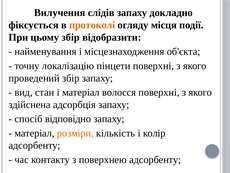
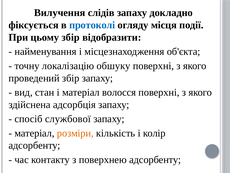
протоколі colour: orange -> blue (92, 25)
пінцети: пінцети -> обшуку (113, 66)
відповідно: відповідно -> службової (68, 119)
